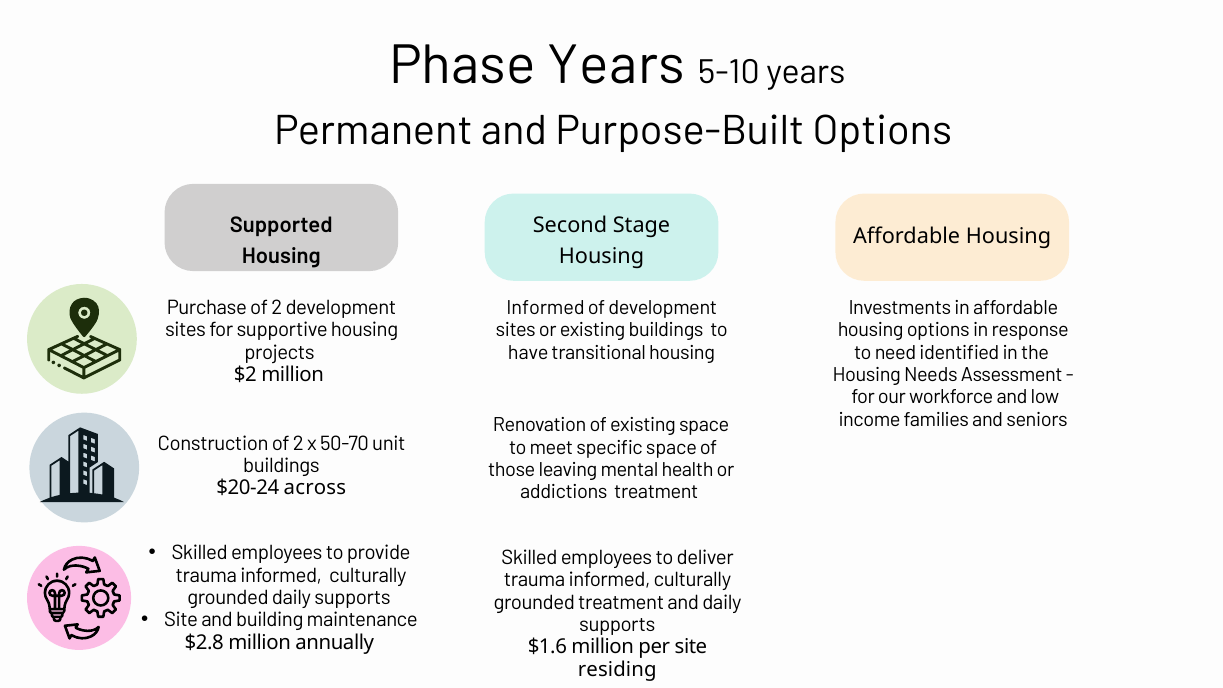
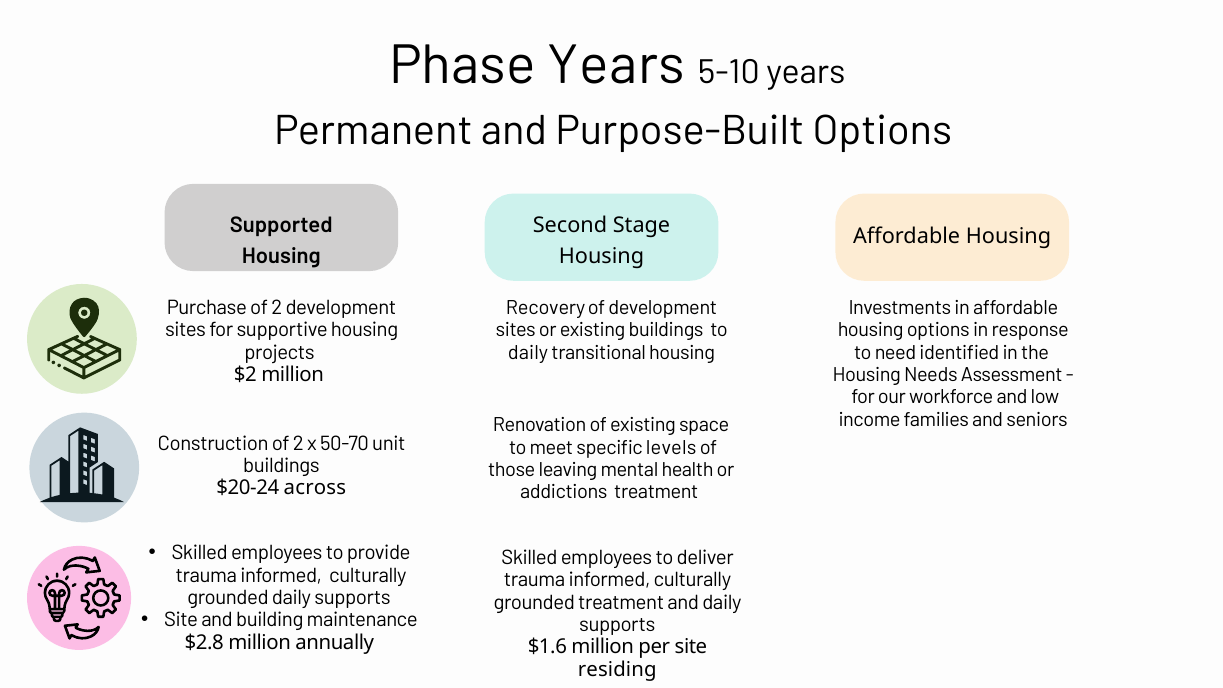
Informed: Informed -> Recovery (546, 308)
have: have -> daily (528, 352)
specific space: space -> levels (671, 447)
